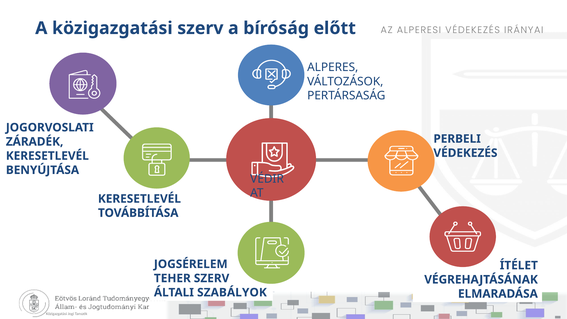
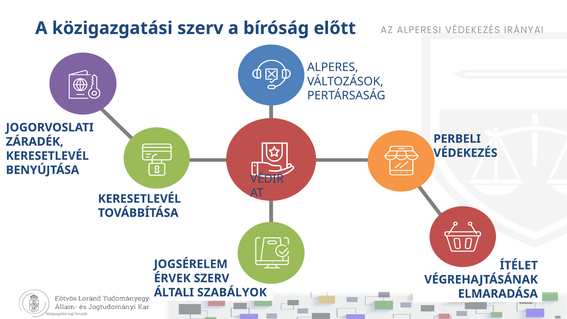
TEHER: TEHER -> ÉRVEK (172, 278)
